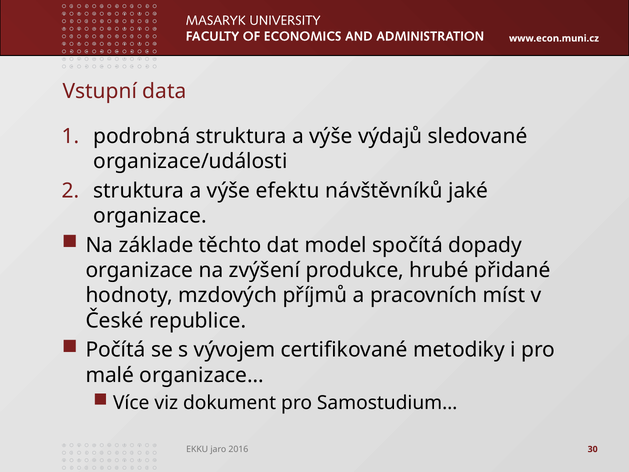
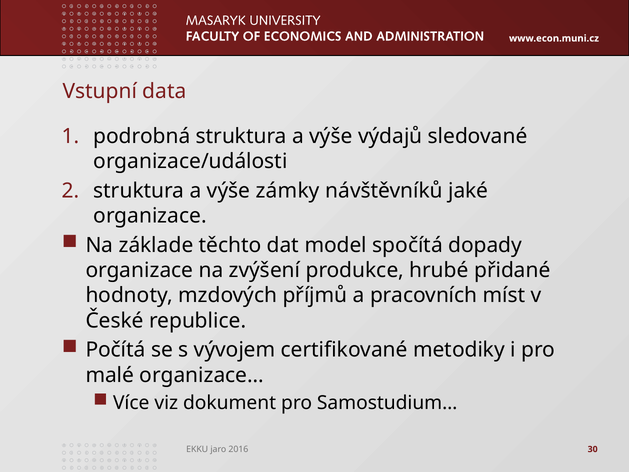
efektu: efektu -> zámky (288, 191)
